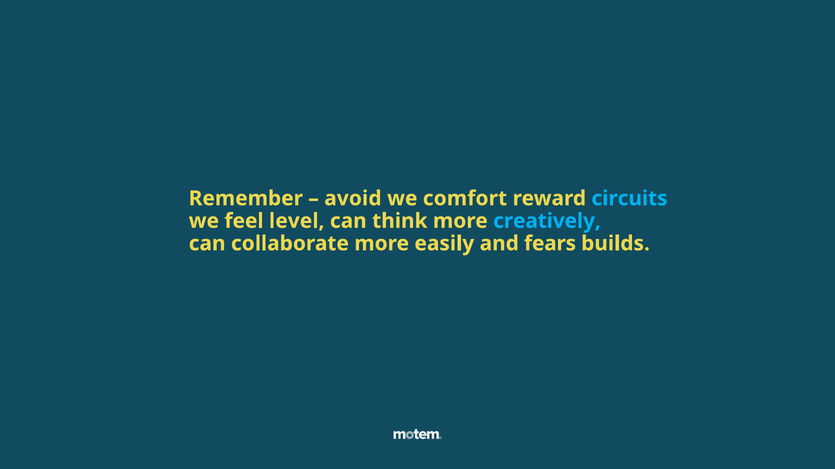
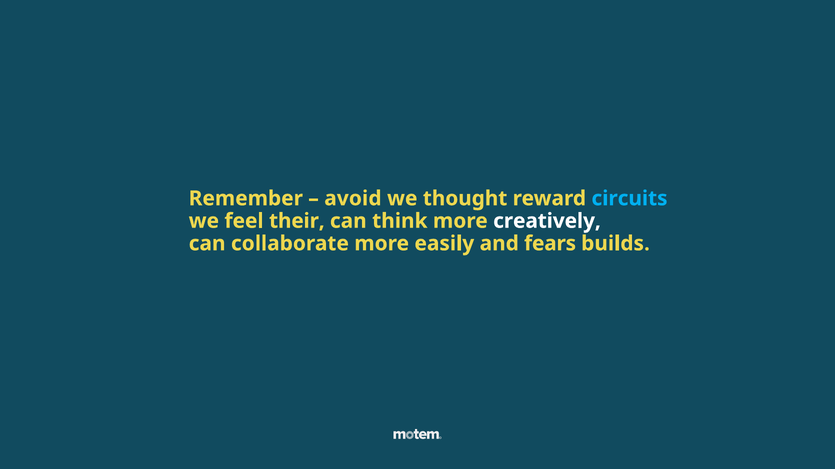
comfort: comfort -> thought (465, 199)
level: level -> their (297, 221)
creatively colour: light blue -> white (547, 221)
